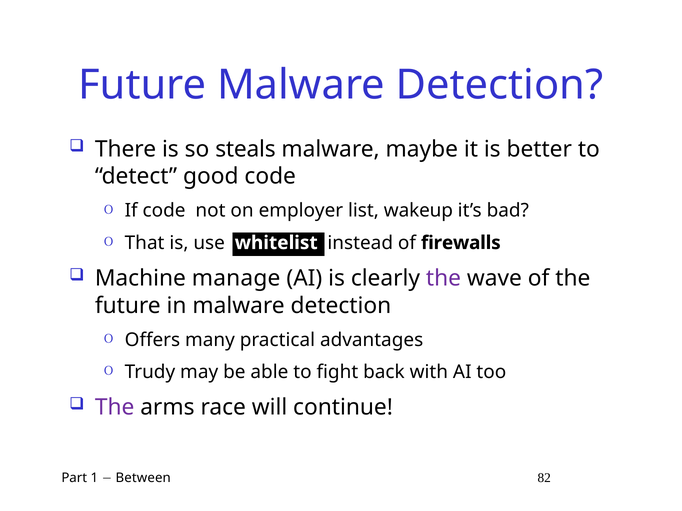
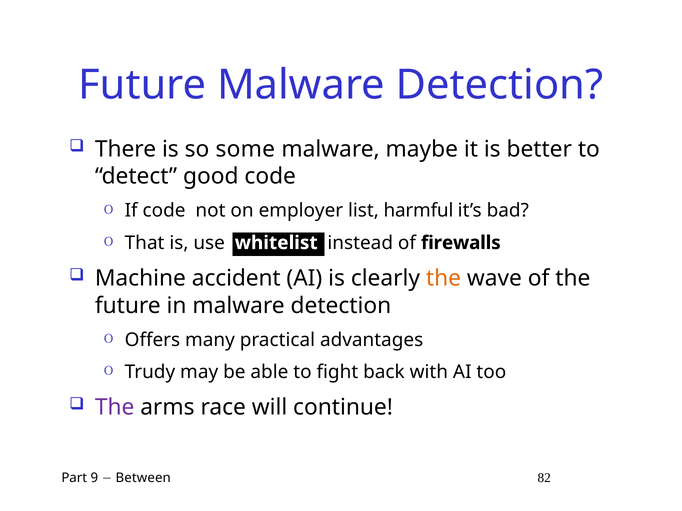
steals: steals -> some (245, 149)
wakeup: wakeup -> harmful (418, 211)
manage: manage -> accident (236, 279)
the colour: purple -> orange (443, 279)
1: 1 -> 9 (94, 478)
